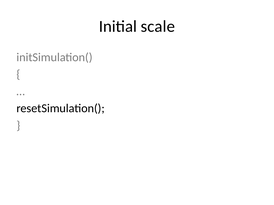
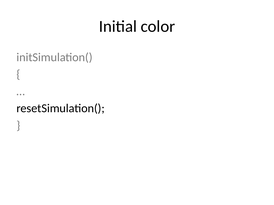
scale: scale -> color (158, 27)
